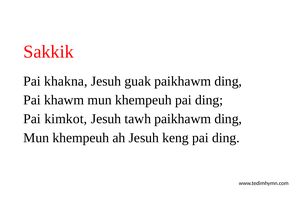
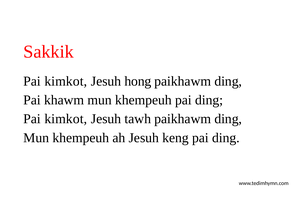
khakna: khakna -> kimkot (66, 81)
guak: guak -> hong (138, 81)
